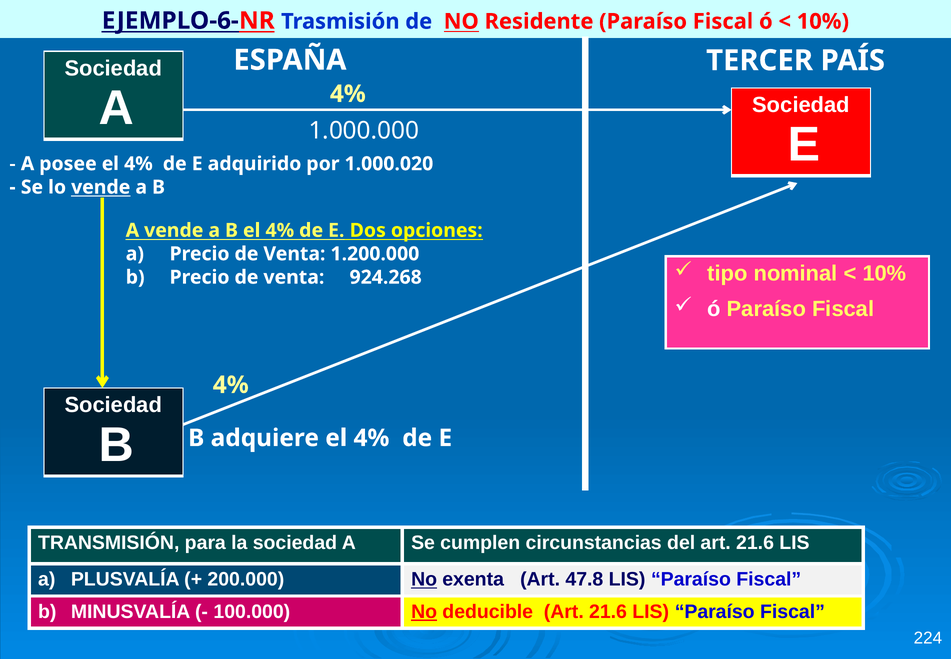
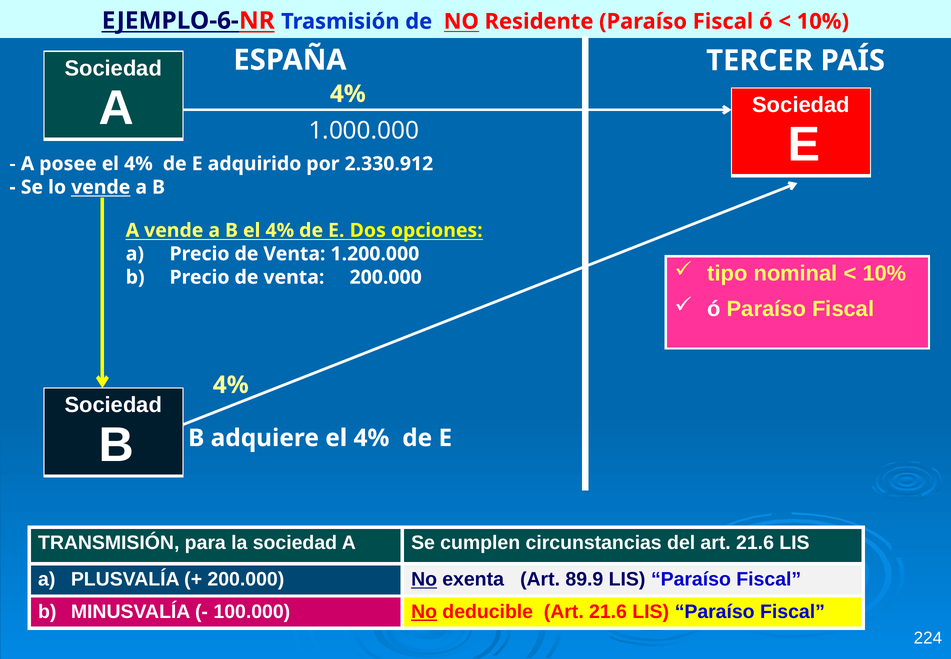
1.000.020: 1.000.020 -> 2.330.912 (389, 164)
venta 924.268: 924.268 -> 200.000 (386, 277)
47.8: 47.8 -> 89.9 (584, 579)
